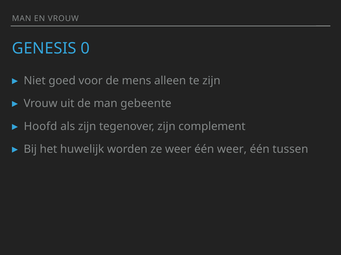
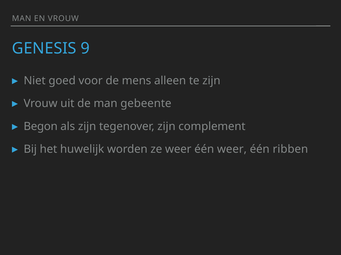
0: 0 -> 9 (85, 49)
Hoofd: Hoofd -> Begon (41, 127)
tussen: tussen -> ribben (290, 150)
